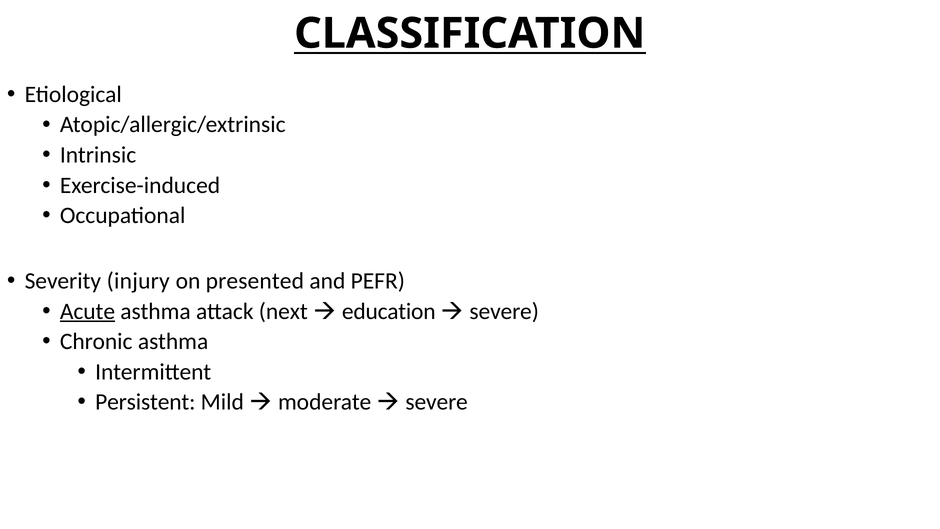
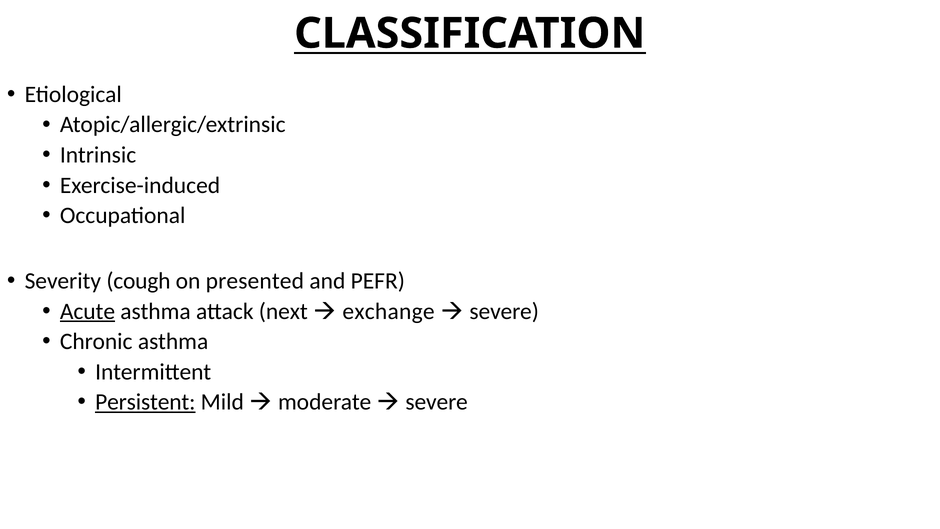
injury: injury -> cough (138, 281)
education: education -> exchange (389, 311)
Persistent underline: none -> present (145, 402)
